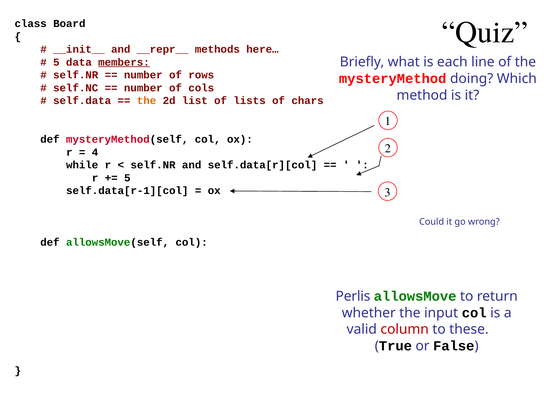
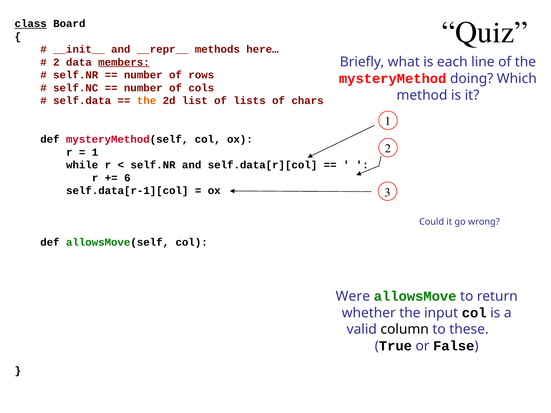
class underline: none -> present (31, 24)
5: 5 -> 2 (56, 62)
4: 4 -> 1 (95, 152)
5: 5 -> 6 (127, 178)
Perlis: Perlis -> Were (353, 297)
column colour: red -> black (405, 330)
